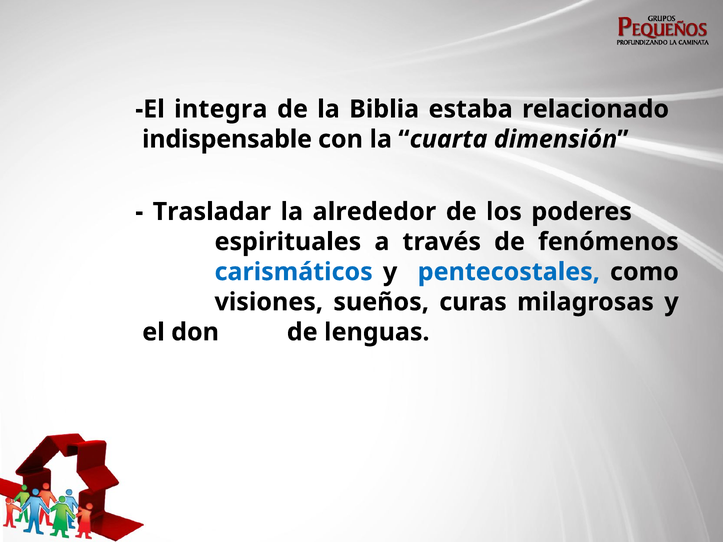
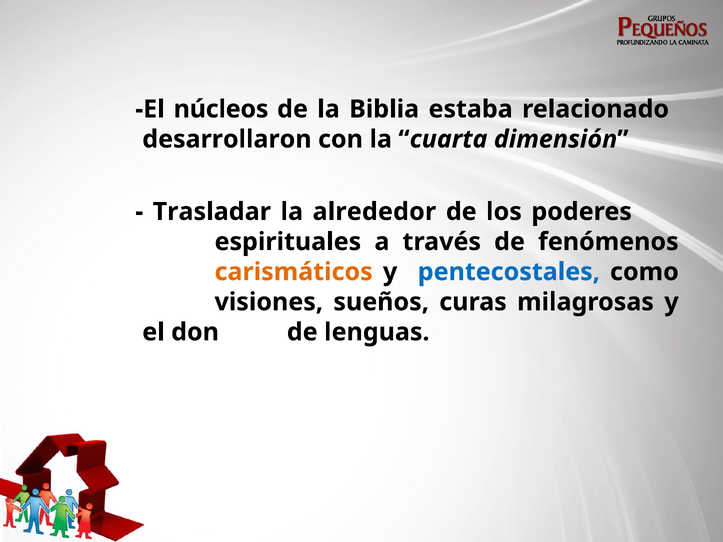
integra: integra -> núcleos (221, 109)
indispensable: indispensable -> desarrollaron (227, 139)
carismáticos colour: blue -> orange (294, 272)
